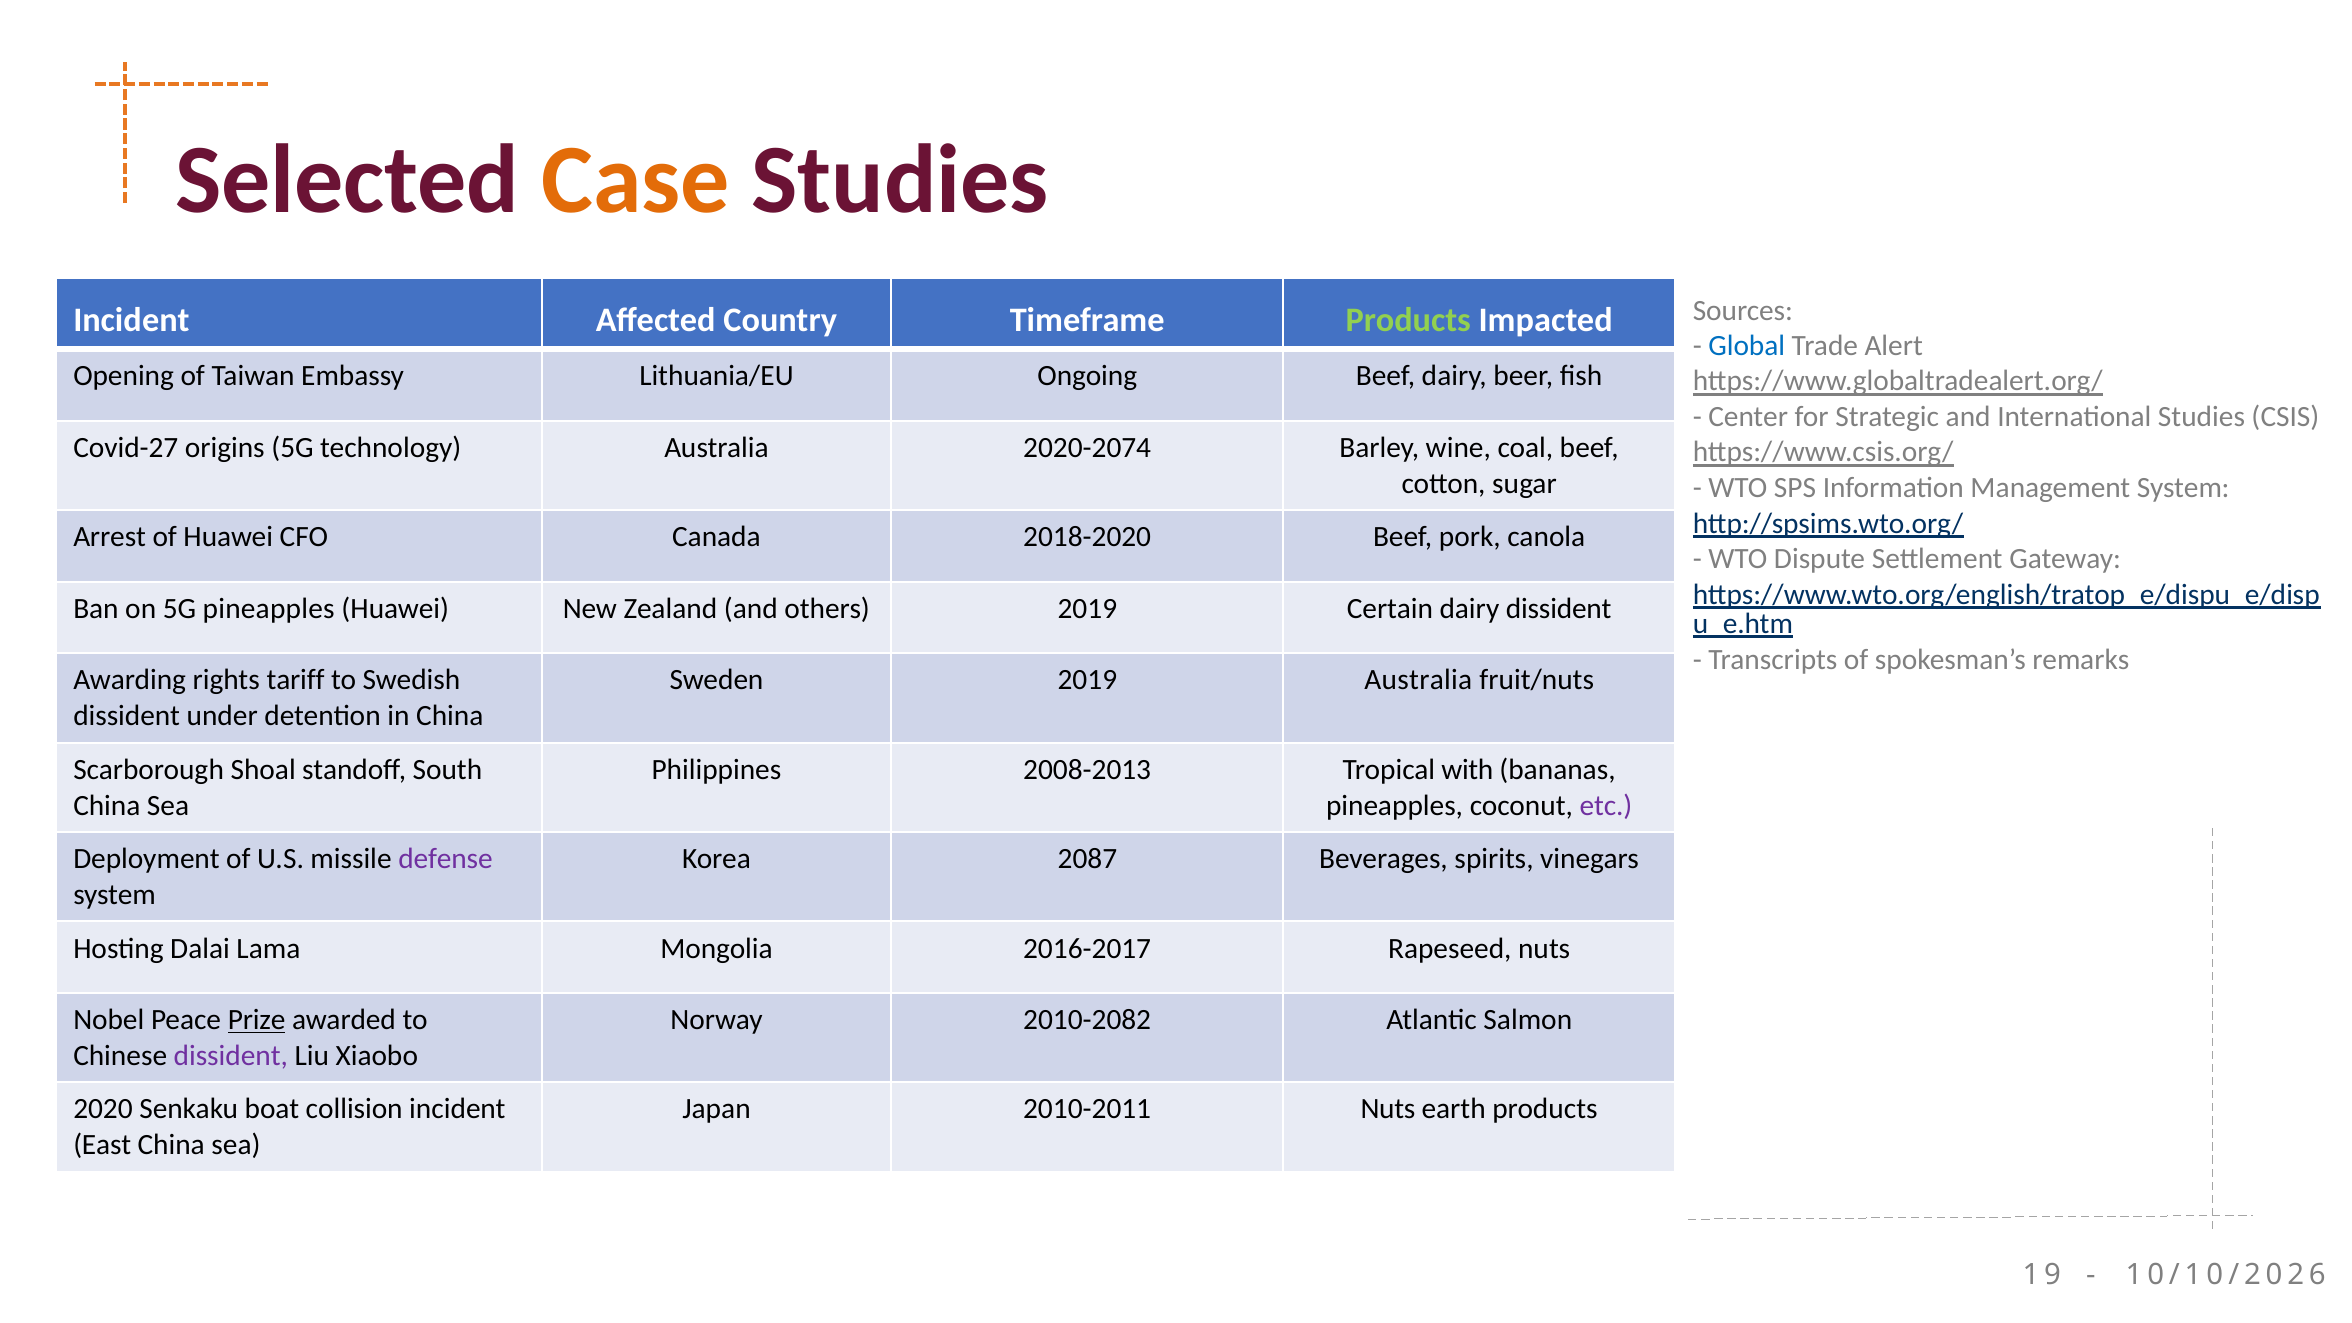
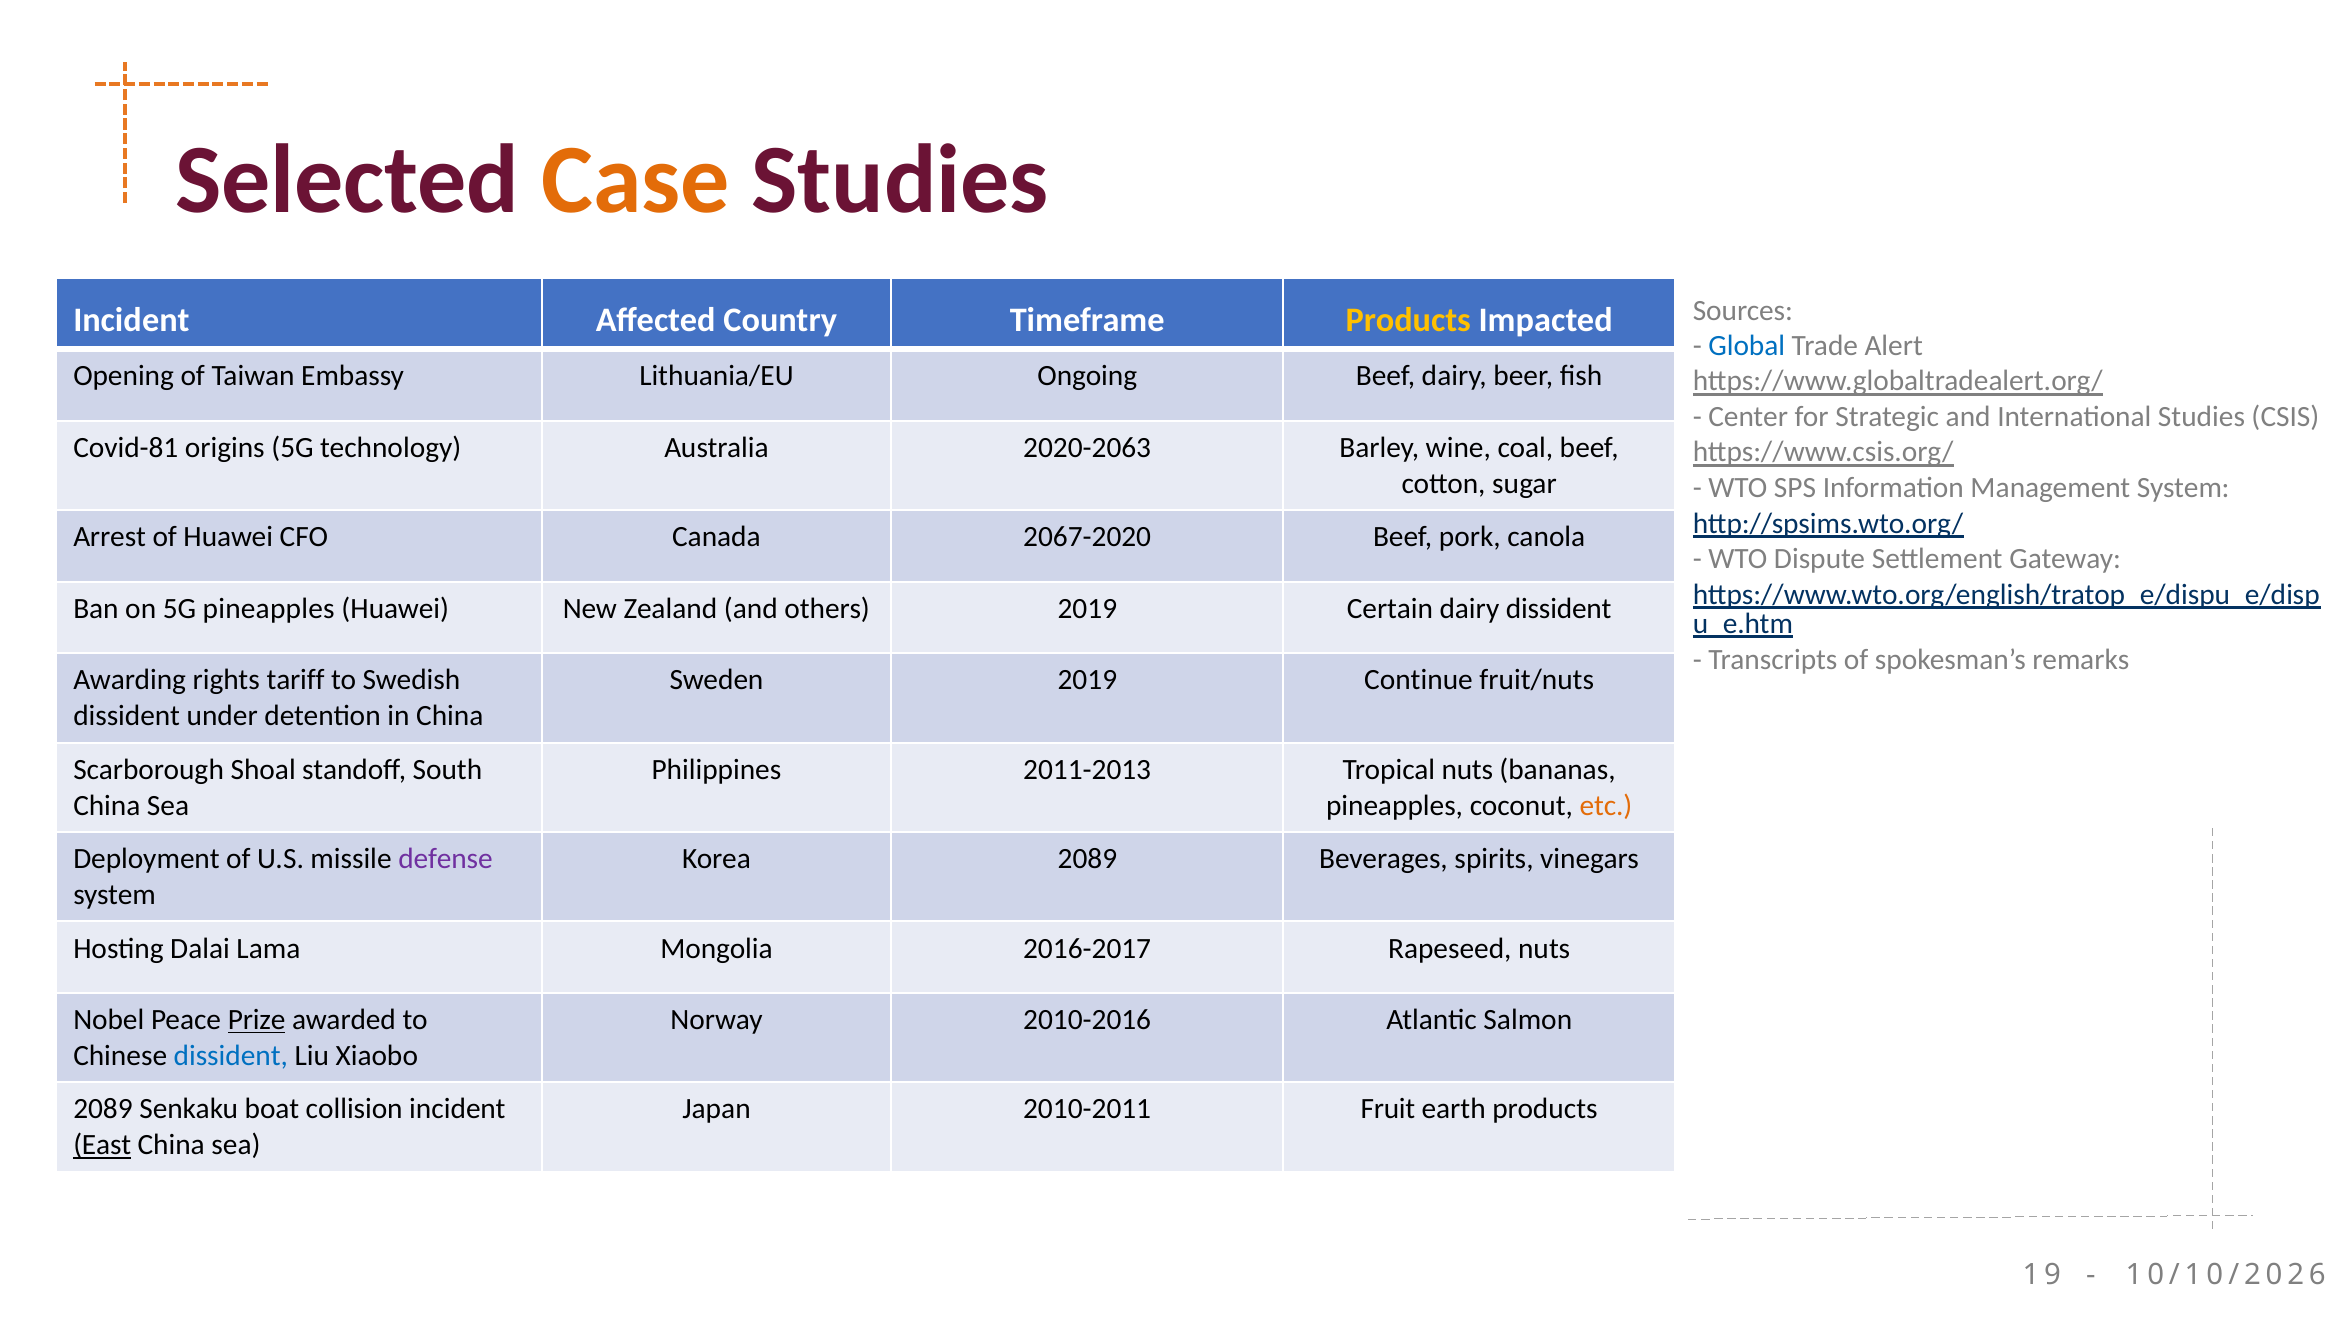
Products colour: light green -> yellow (1408, 320)
Covid-27: Covid-27 -> Covid-81 (126, 448)
2020-2074: 2020-2074 -> 2020-2063 (1087, 448)
2018-2020: 2018-2020 -> 2067-2020 (1087, 537)
2019 Australia: Australia -> Continue (1418, 680)
2008-2013: 2008-2013 -> 2011-2013 (1087, 770)
Tropical with: with -> nuts (1467, 770)
etc colour: purple -> orange (1606, 805)
Korea 2087: 2087 -> 2089 (1087, 859)
2010-2082: 2010-2082 -> 2010-2016 (1087, 1020)
dissident colour: purple -> blue (231, 1056)
2020: 2020 -> 2089 (103, 1109)
2010-2011 Nuts: Nuts -> Fruit (1388, 1109)
East underline: none -> present (102, 1145)
